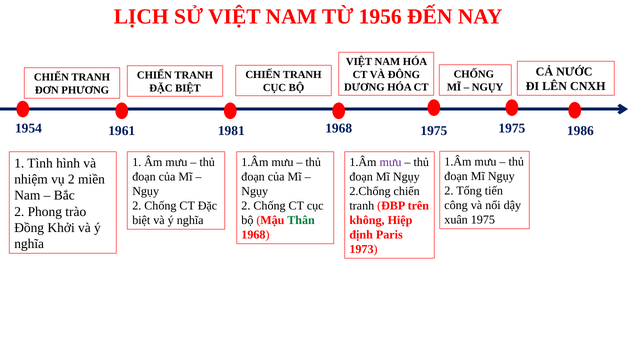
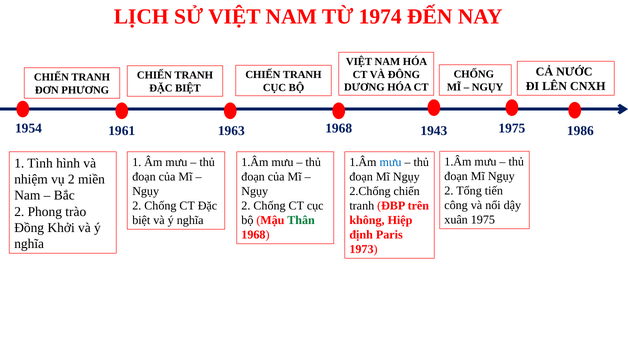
1956: 1956 -> 1974 (380, 17)
1981: 1981 -> 1963 (231, 130)
1975: 1975 -> 1943 (434, 131)
mưu colour: purple -> blue (391, 162)
